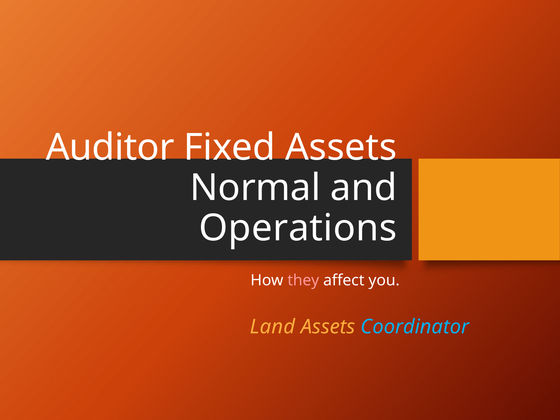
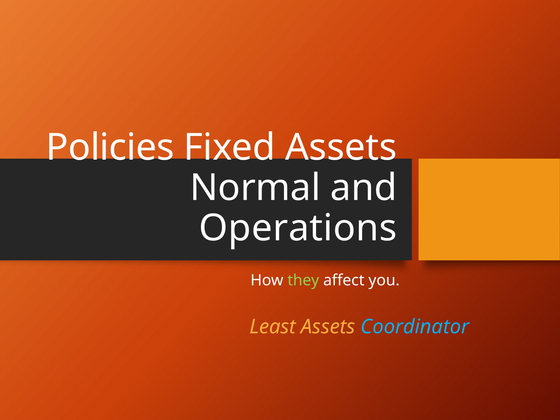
Auditor: Auditor -> Policies (110, 148)
they colour: pink -> light green (303, 280)
Land: Land -> Least (273, 327)
